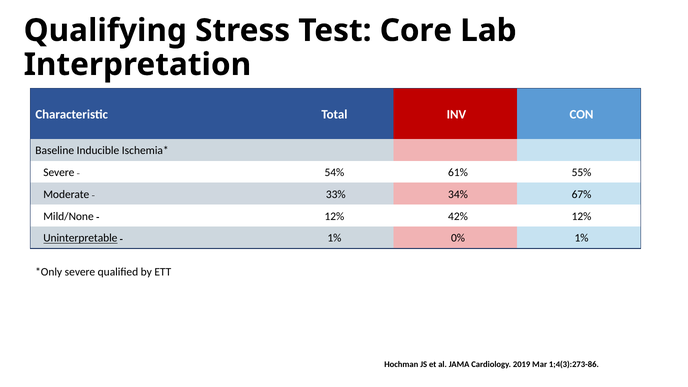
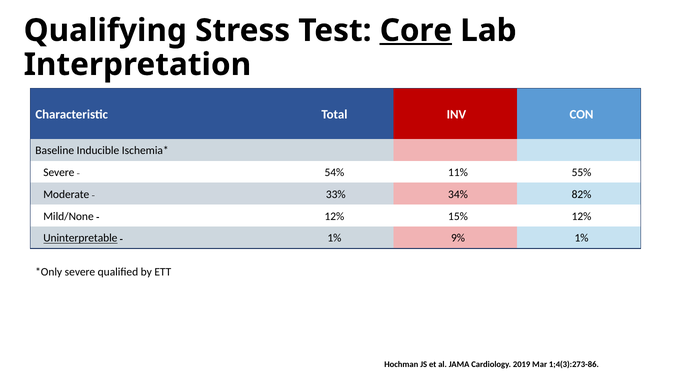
Core underline: none -> present (416, 31)
61%: 61% -> 11% (458, 172)
67%: 67% -> 82% (582, 194)
42%: 42% -> 15% (458, 216)
0%: 0% -> 9% (458, 238)
